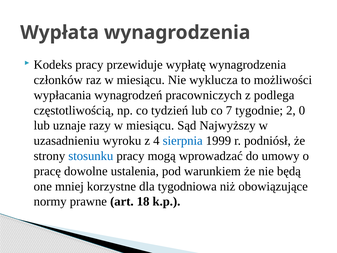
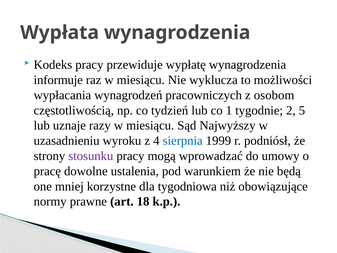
członków: członków -> informuje (58, 80)
podlega: podlega -> osobom (274, 95)
7: 7 -> 1 (229, 110)
0: 0 -> 5 (302, 110)
stosunku colour: blue -> purple (91, 156)
